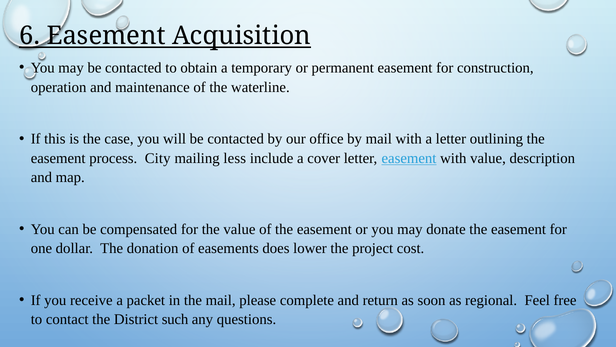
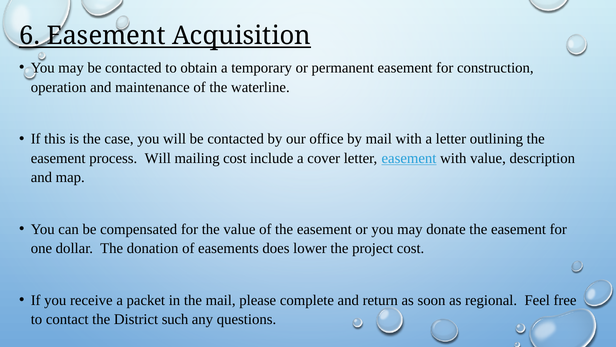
process City: City -> Will (158, 158)
mailing less: less -> cost (235, 158)
